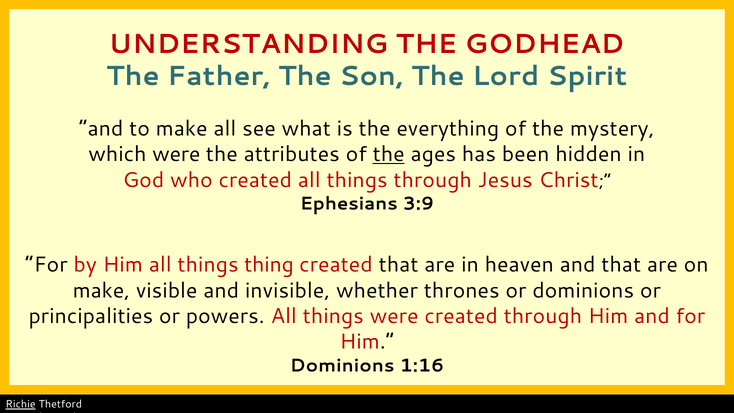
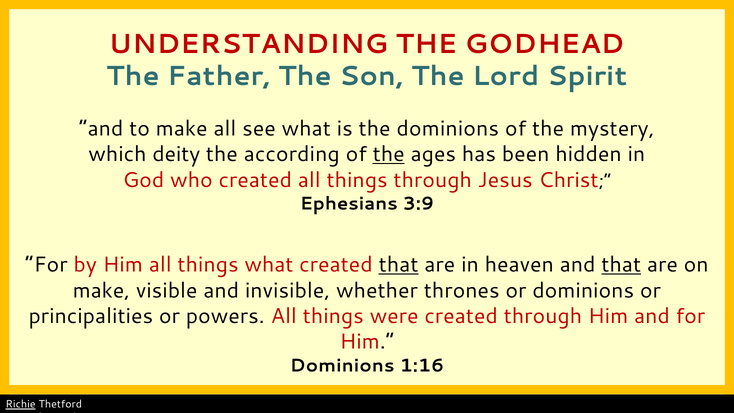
the everything: everything -> dominions (448, 129)
which were: were -> deity (176, 154)
attributes: attributes -> according (292, 154)
things thing: thing -> what (269, 265)
that underline: none -> present (399, 265)
that underline: none -> present (621, 265)
